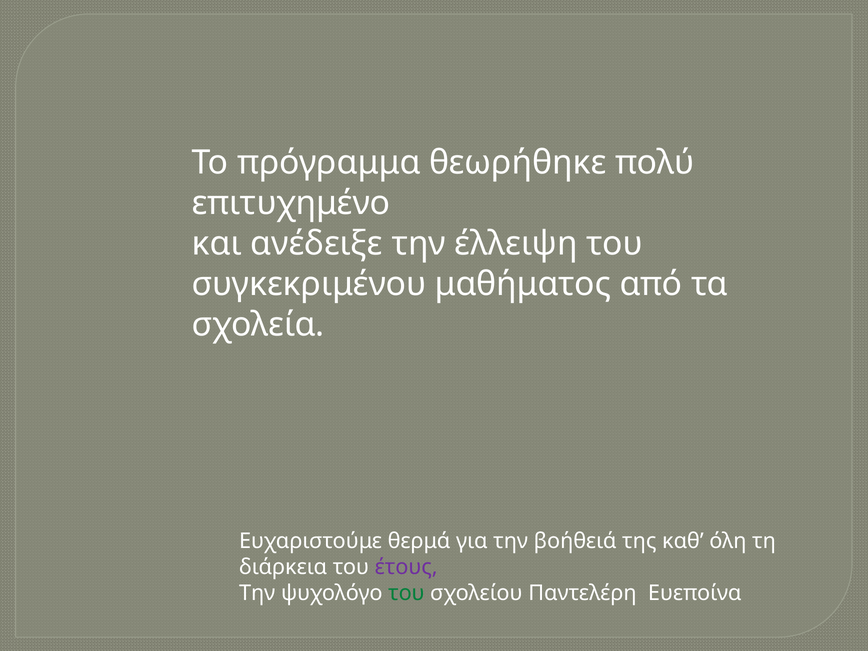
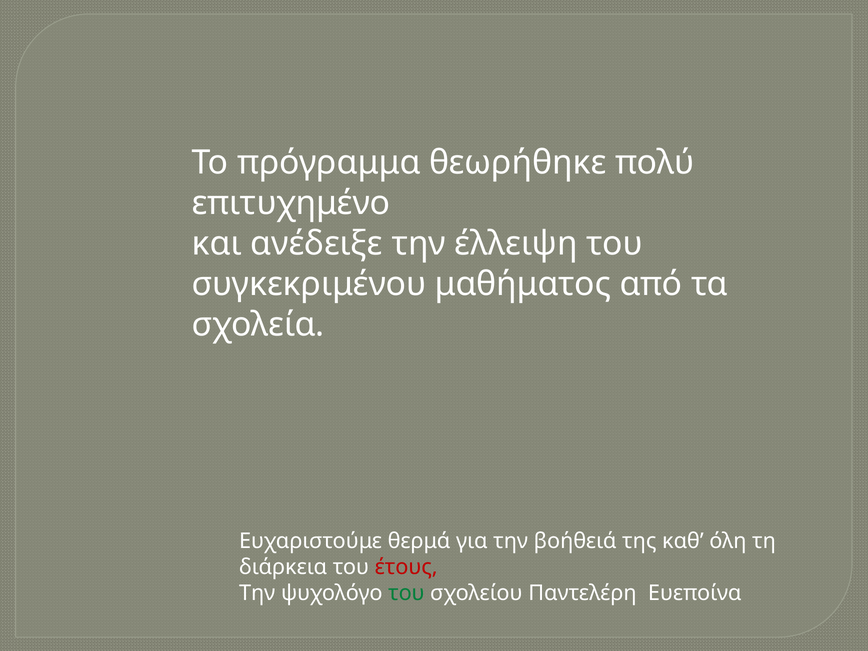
έτους colour: purple -> red (406, 567)
